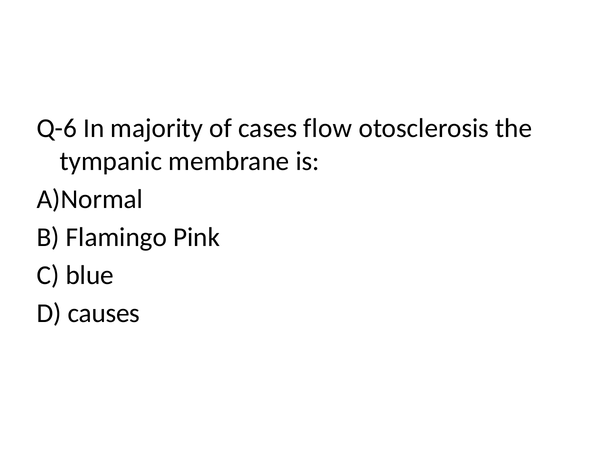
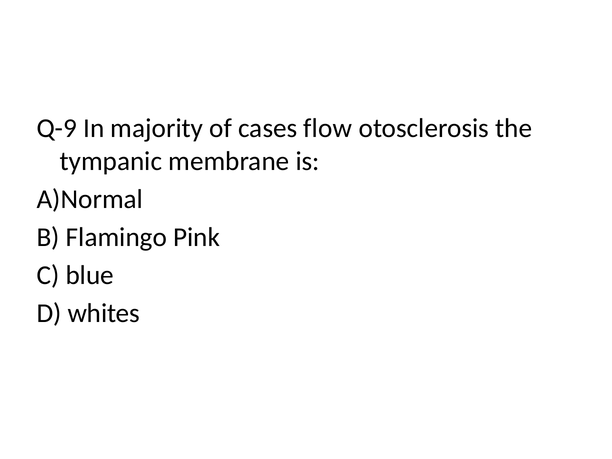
Q-6: Q-6 -> Q-9 (57, 128)
causes: causes -> whites (104, 313)
